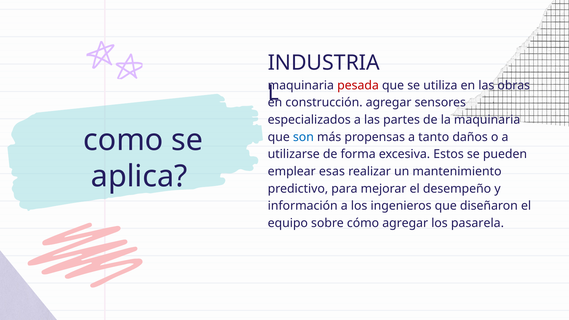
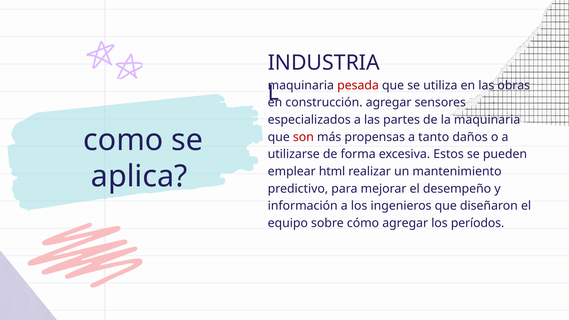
son colour: blue -> red (303, 137)
esas: esas -> html (332, 171)
pasarela: pasarela -> períodos (478, 223)
